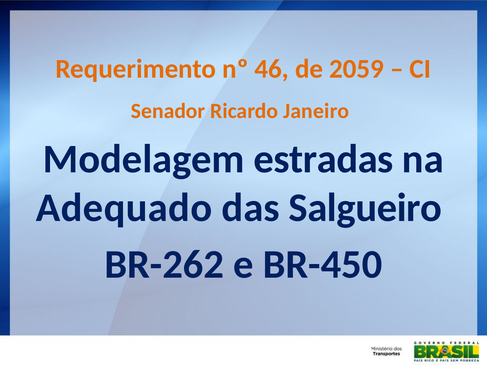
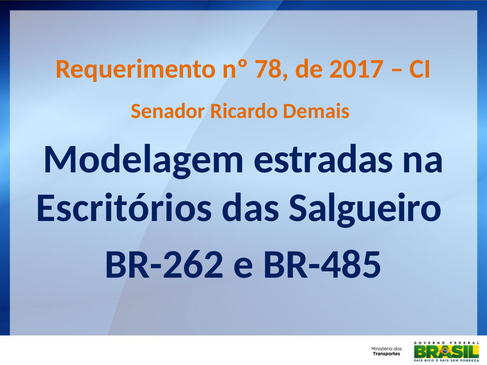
46: 46 -> 78 (272, 69)
2059: 2059 -> 2017 (357, 69)
Janeiro: Janeiro -> Demais (316, 111)
Adequado: Adequado -> Escritórios (124, 208)
BR-450: BR-450 -> BR-485 (323, 265)
